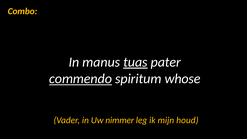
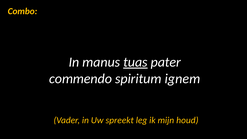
commendo underline: present -> none (81, 79)
whose: whose -> ignem (182, 79)
nimmer: nimmer -> spreekt (120, 120)
